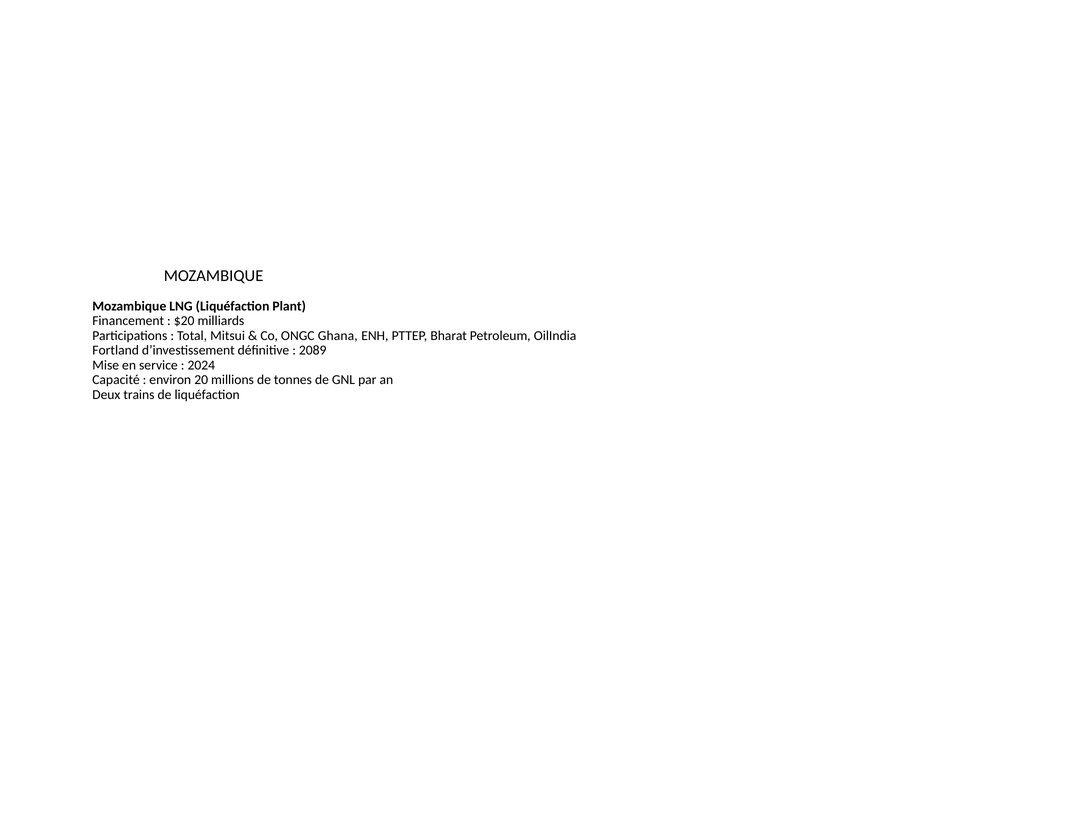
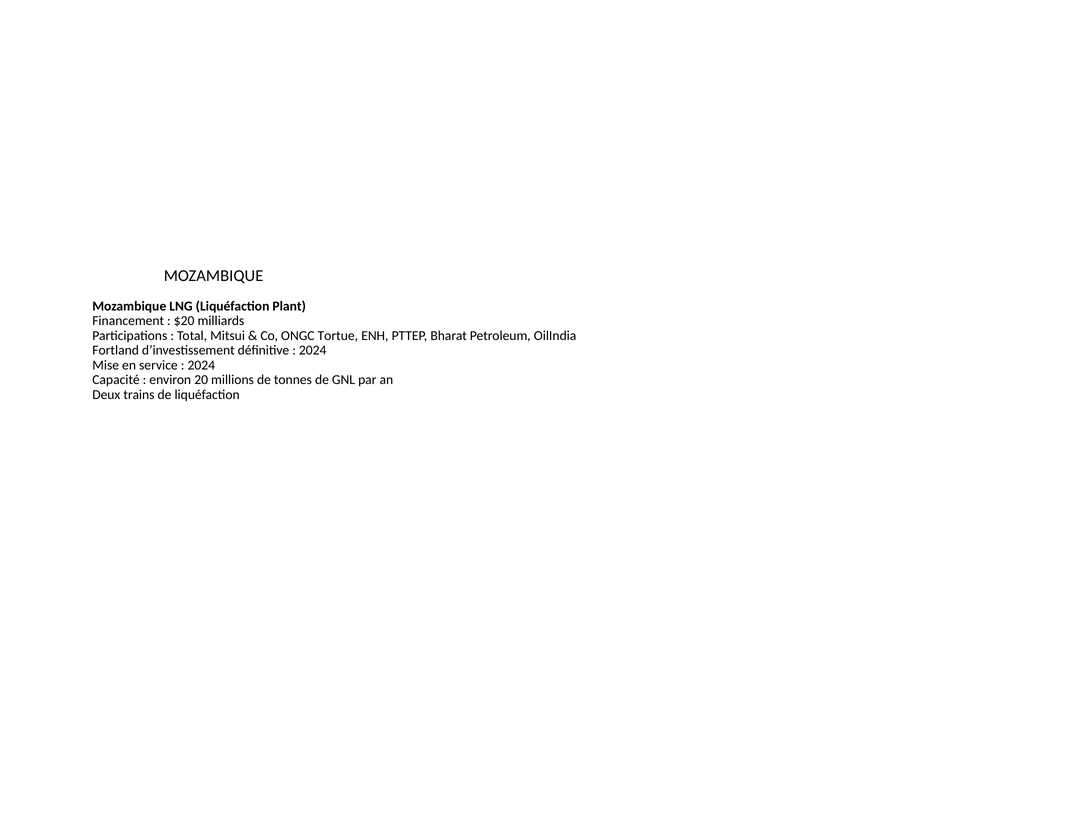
Ghana: Ghana -> Tortue (338, 335)
2089: 2089 -> 2024 (313, 350)
